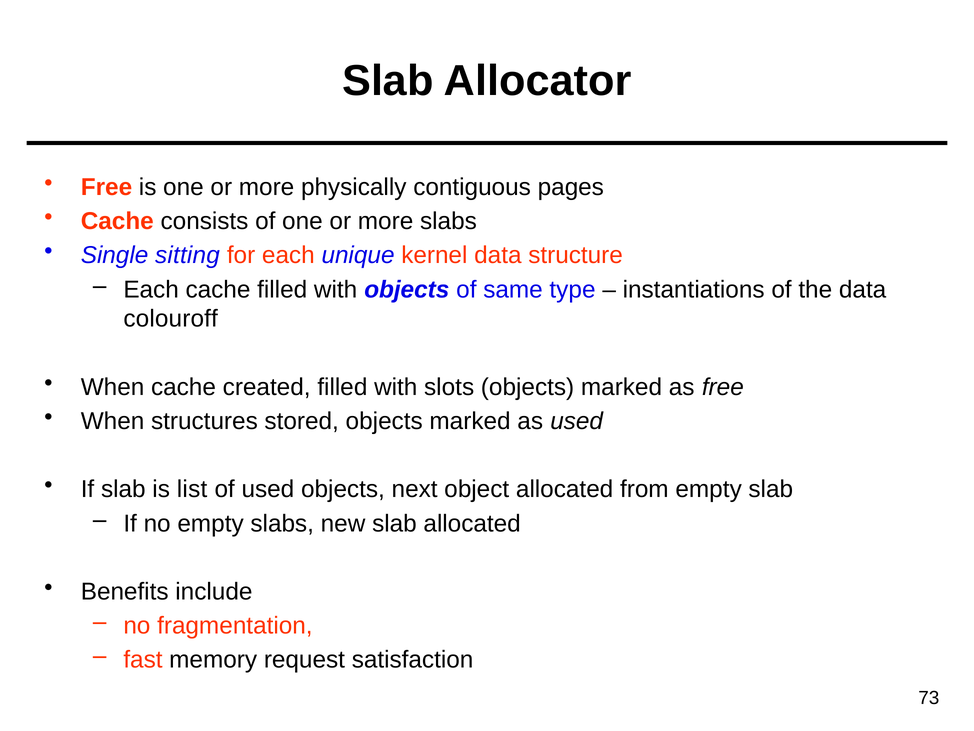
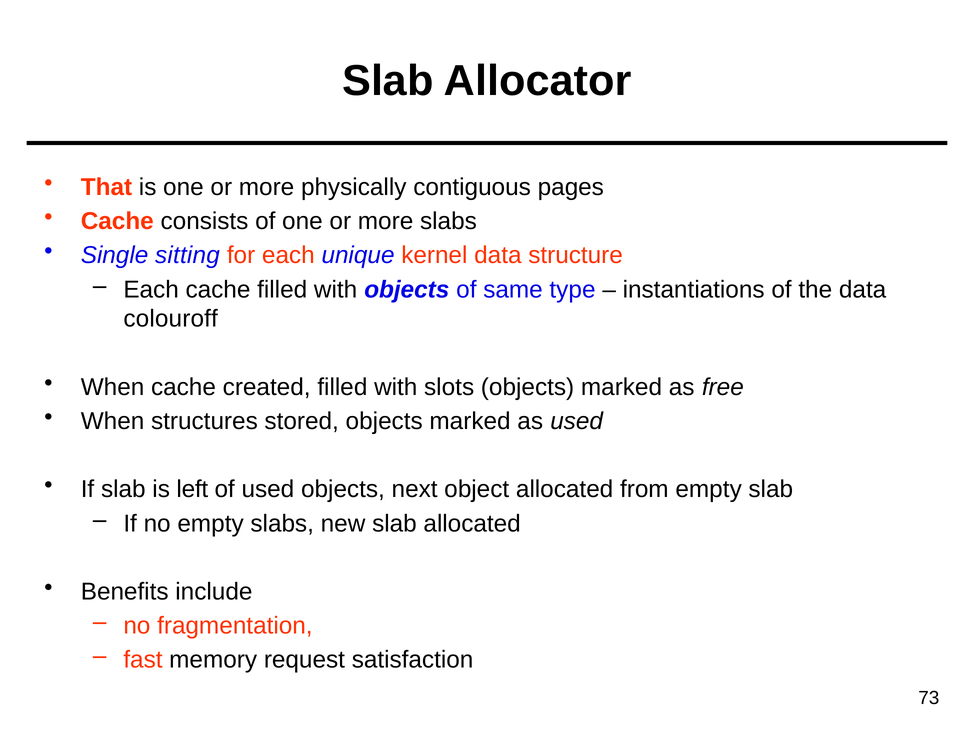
Free: Free -> That (106, 187)
list: list -> left (192, 489)
